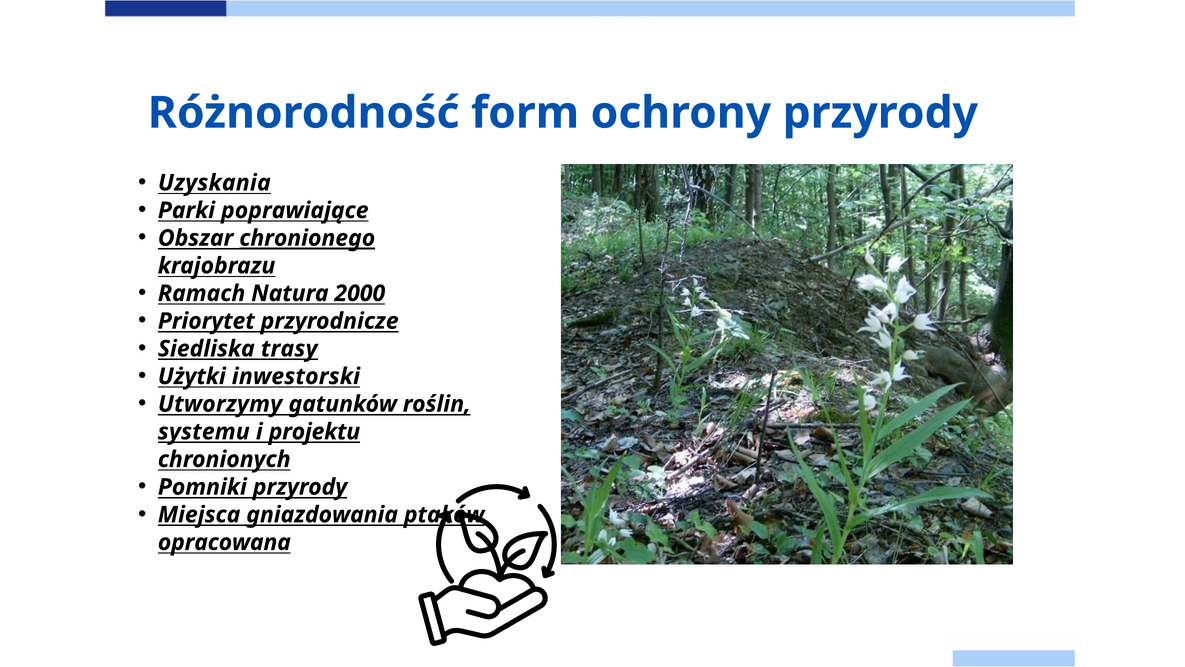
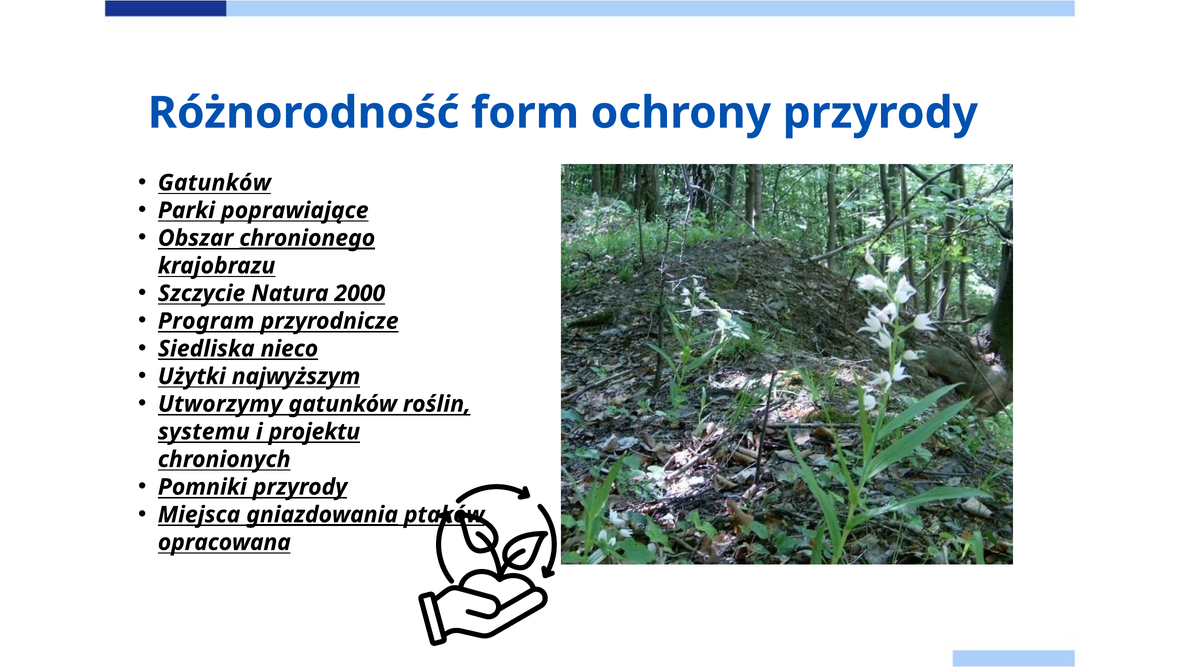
Uzyskania: Uzyskania -> Gatunków (214, 183)
Ramach: Ramach -> Szczycie (202, 293)
Priorytet: Priorytet -> Program (206, 321)
trasy: trasy -> nieco (289, 349)
inwestorski: inwestorski -> najwyższym (296, 376)
gniazdowania underline: none -> present (322, 514)
